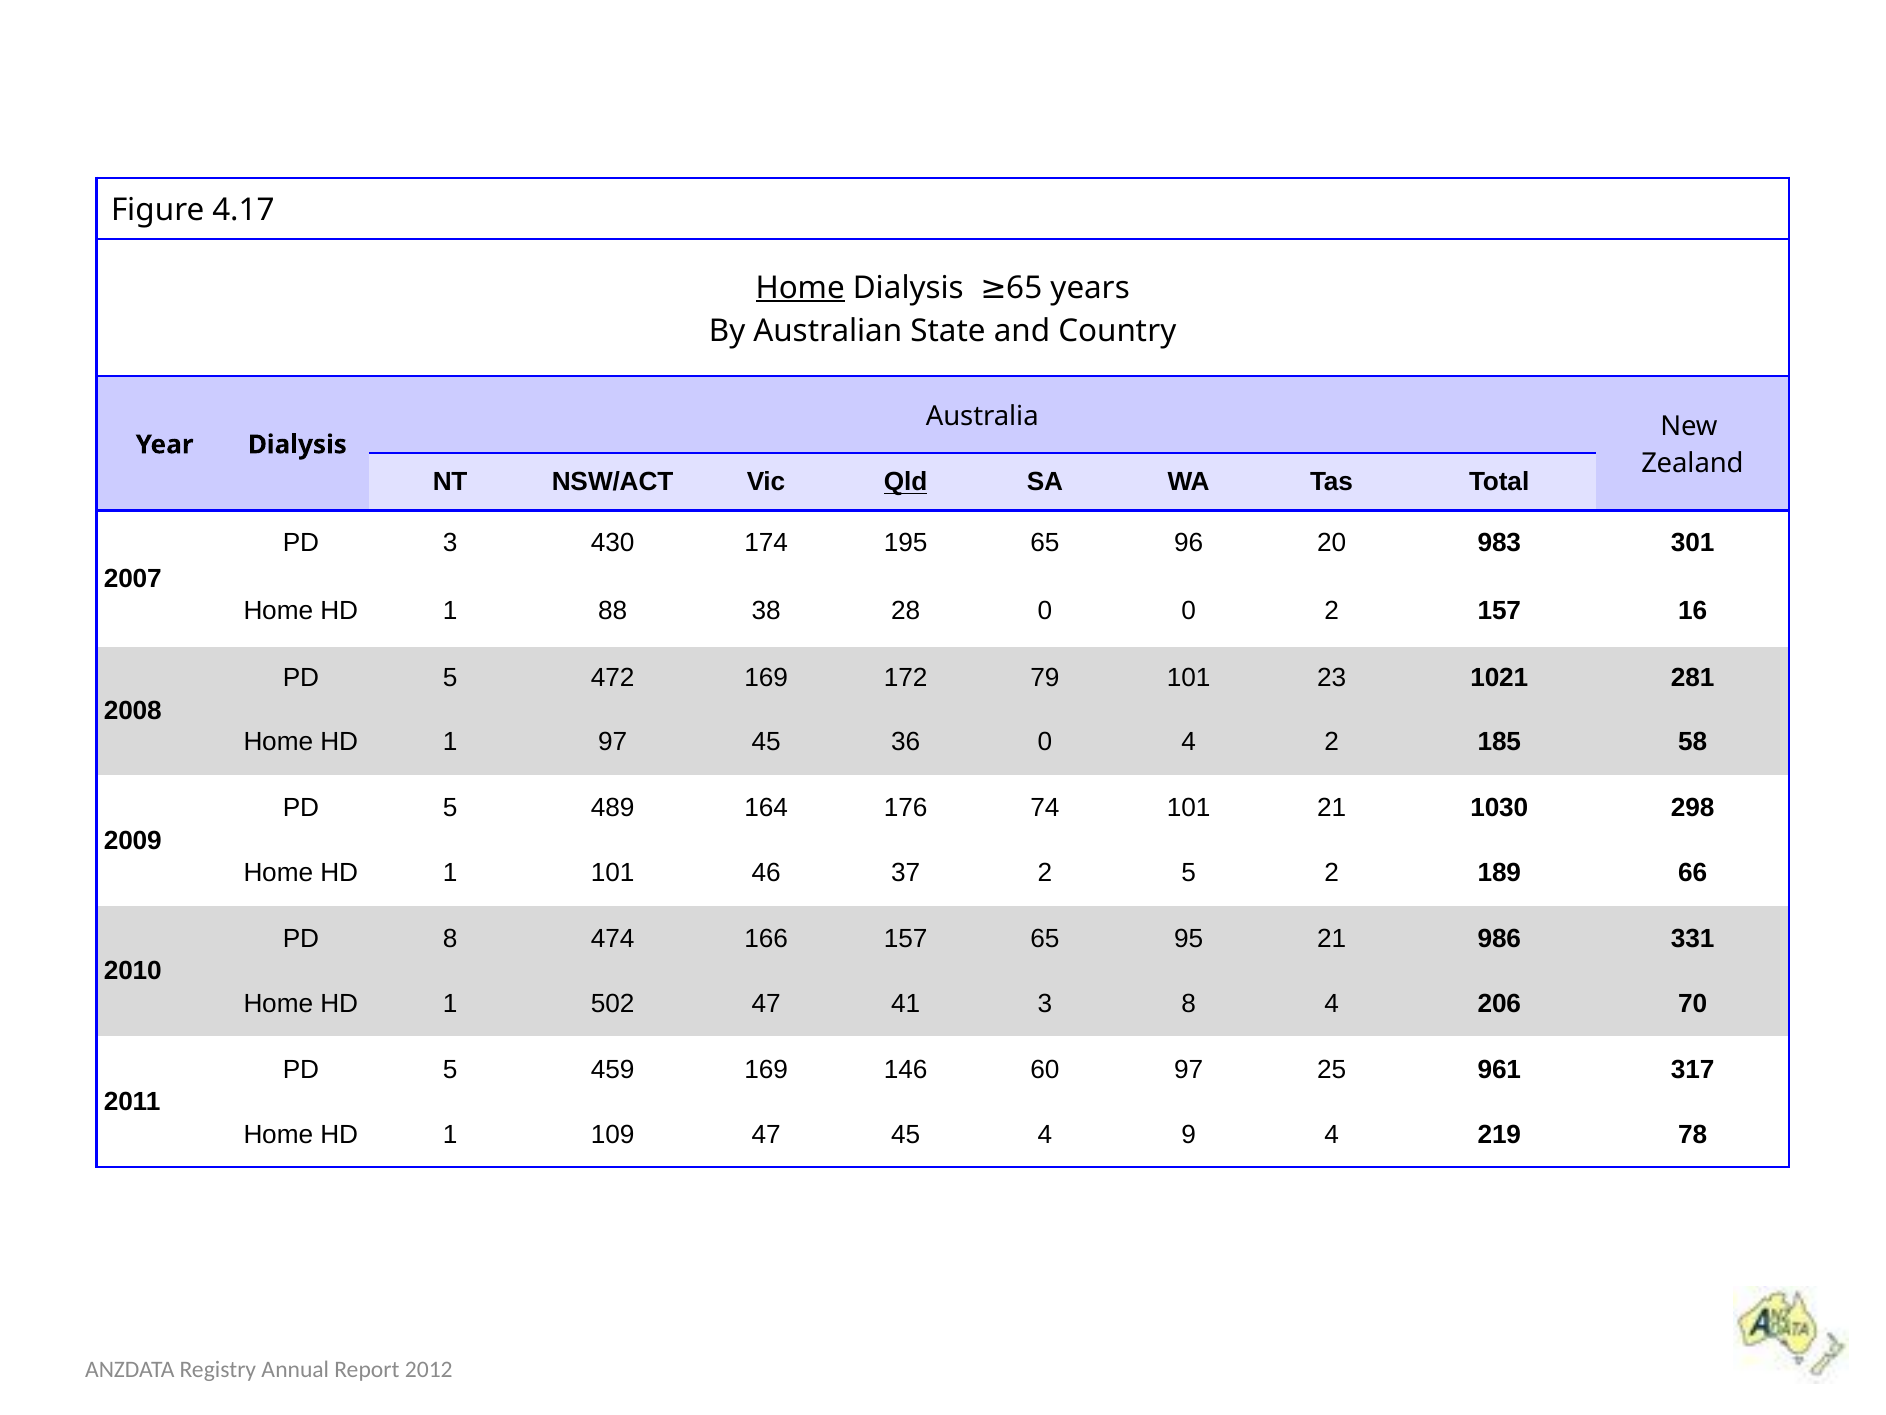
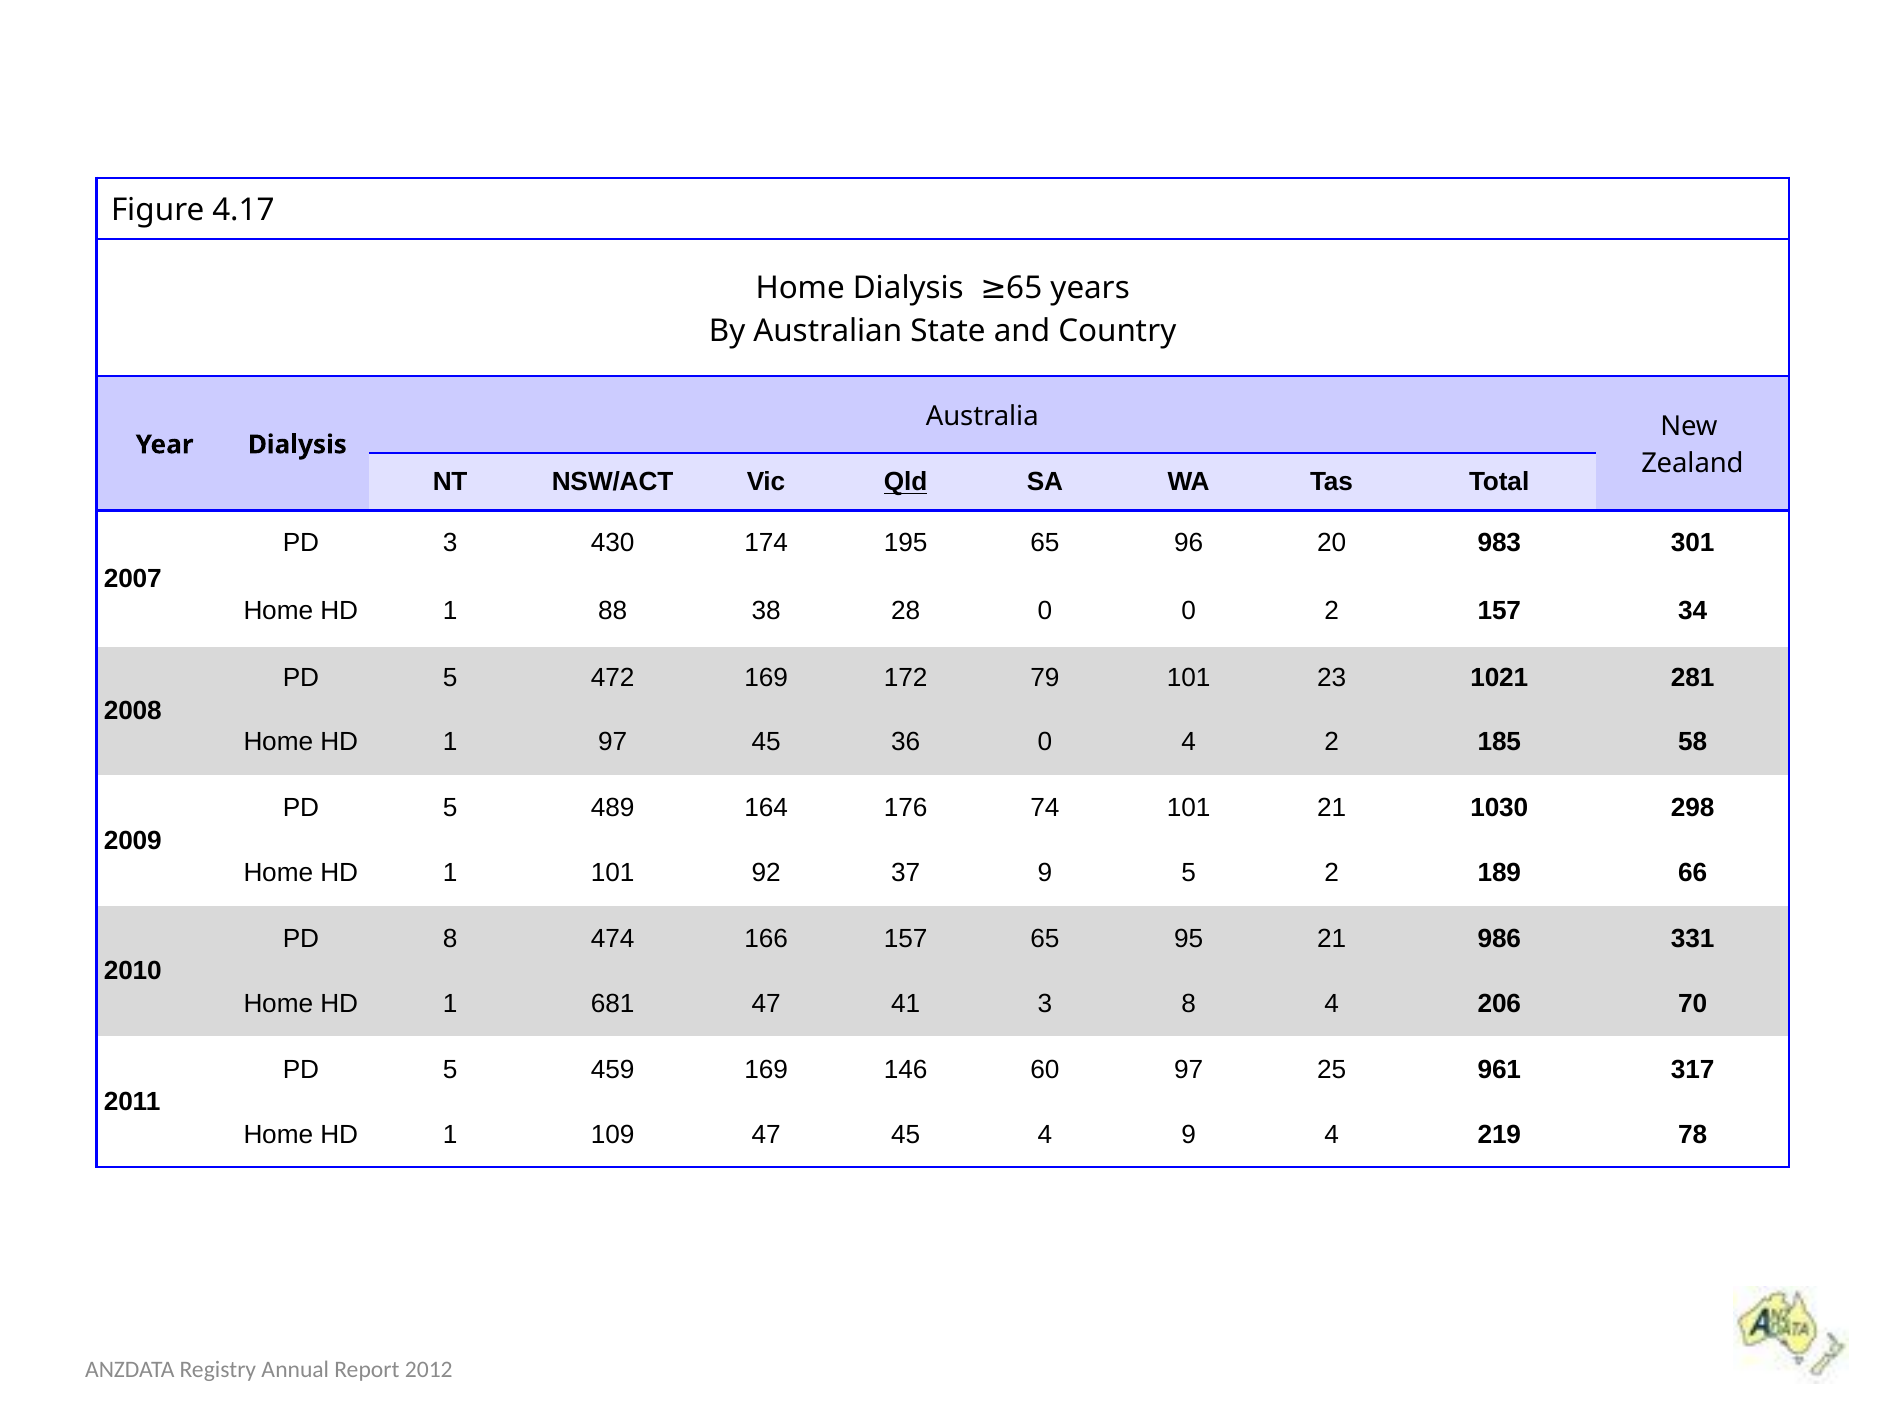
Home underline: present -> none (800, 288)
16: 16 -> 34 (1693, 611)
46: 46 -> 92 (766, 873)
37 2: 2 -> 9 (1045, 873)
502: 502 -> 681 (613, 1004)
